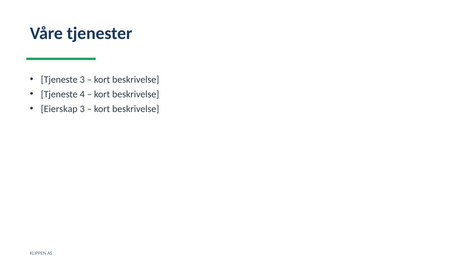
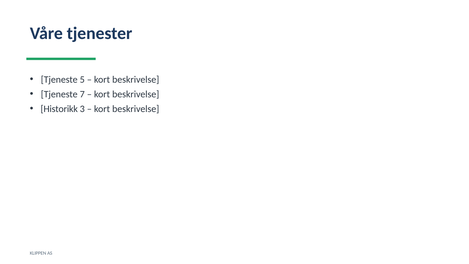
Tjeneste 3: 3 -> 5 (82, 79)
4: 4 -> 7 (82, 94)
Eierskap: Eierskap -> Historikk (59, 109)
